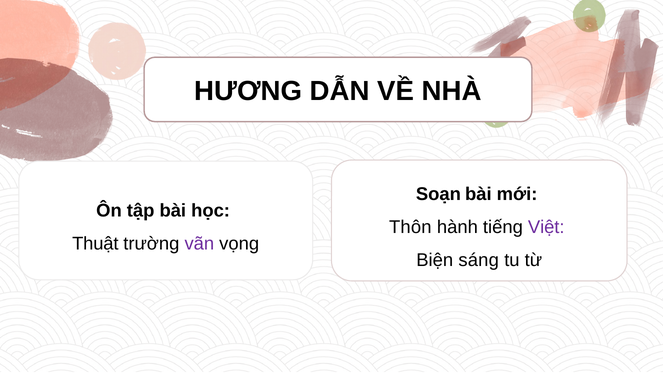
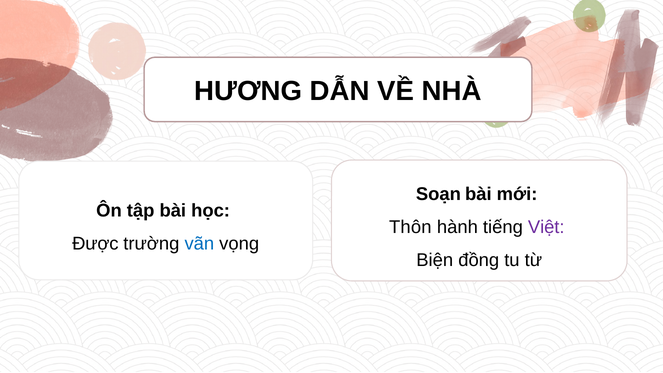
Thuật: Thuật -> Được (95, 244)
vãn colour: purple -> blue (199, 244)
sáng: sáng -> đồng (479, 260)
